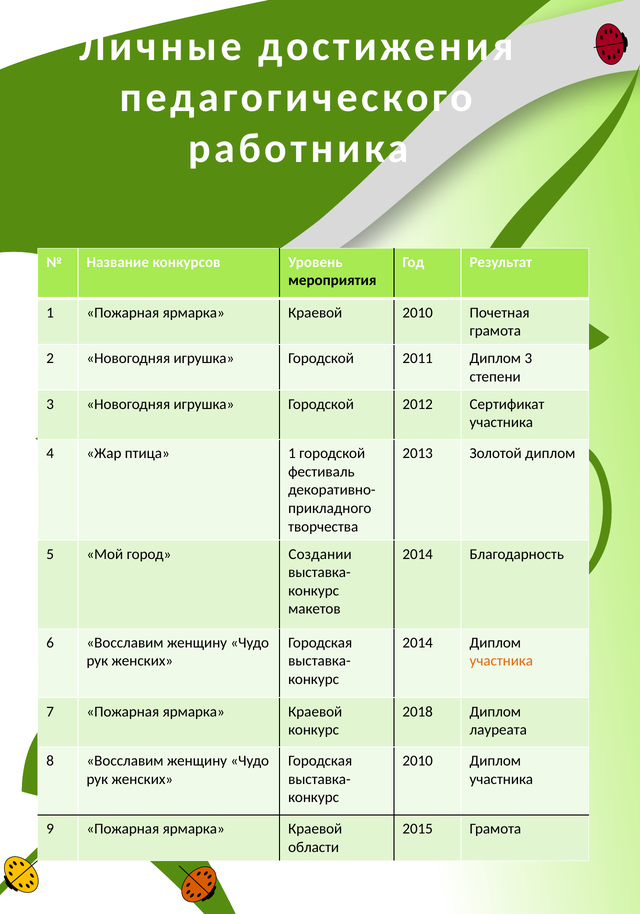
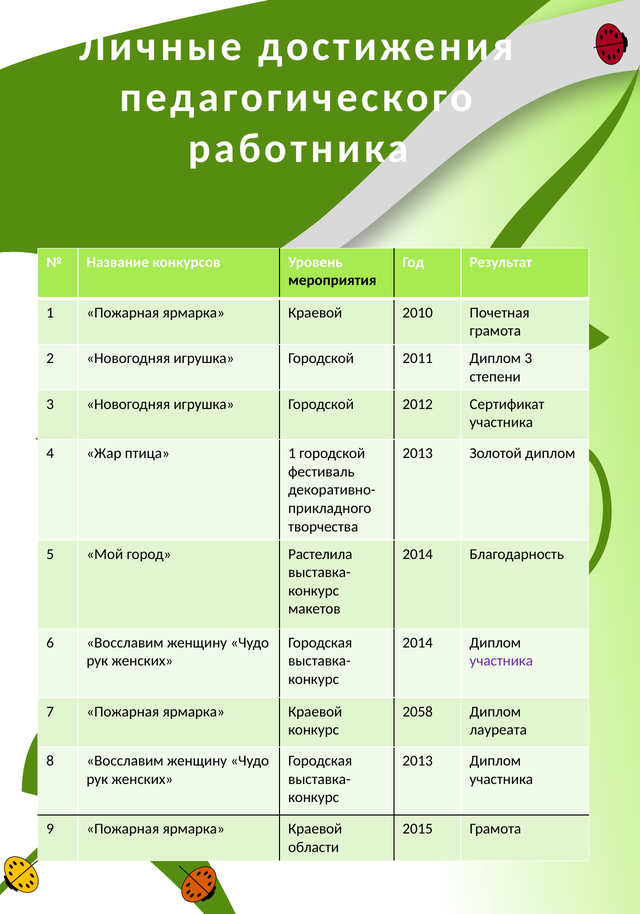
Создании: Создании -> Растелила (320, 554)
участника colour: orange -> purple (501, 661)
2018: 2018 -> 2058 (418, 712)
2010: 2010 -> 2013 (418, 761)
